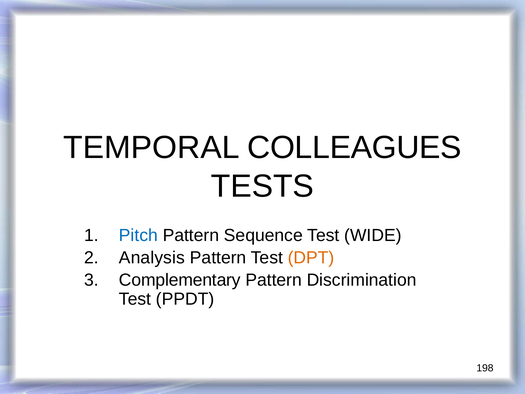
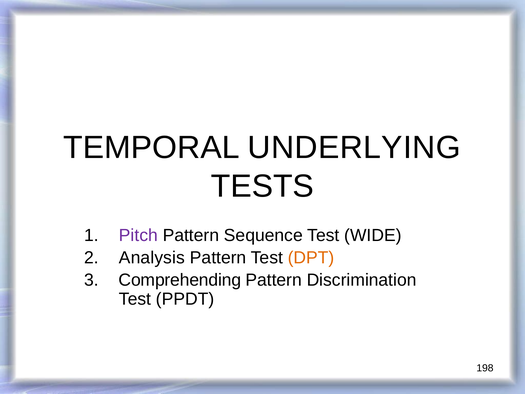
COLLEAGUES: COLLEAGUES -> UNDERLYING (354, 148)
Pitch colour: blue -> purple (138, 235)
Complementary: Complementary -> Comprehending (180, 280)
